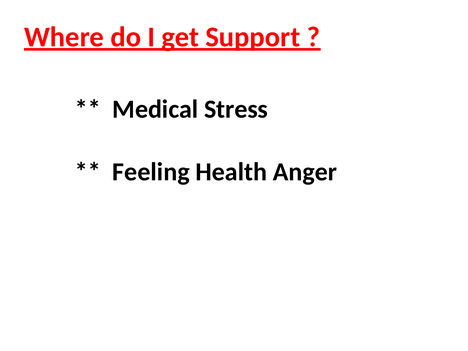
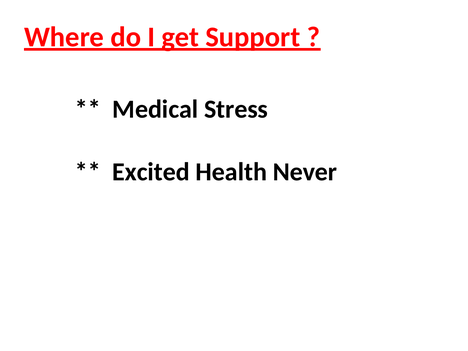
Feeling: Feeling -> Excited (151, 172)
Anger: Anger -> Never (305, 172)
